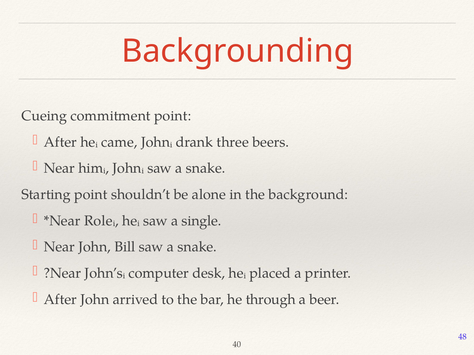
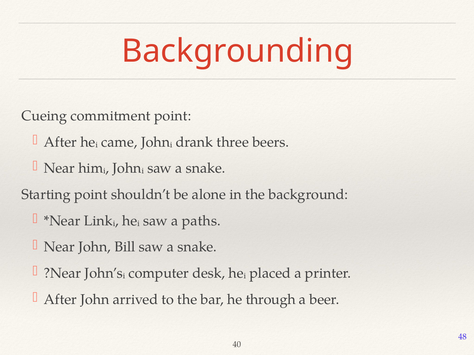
Role: Role -> Link (98, 221)
single: single -> paths (201, 221)
